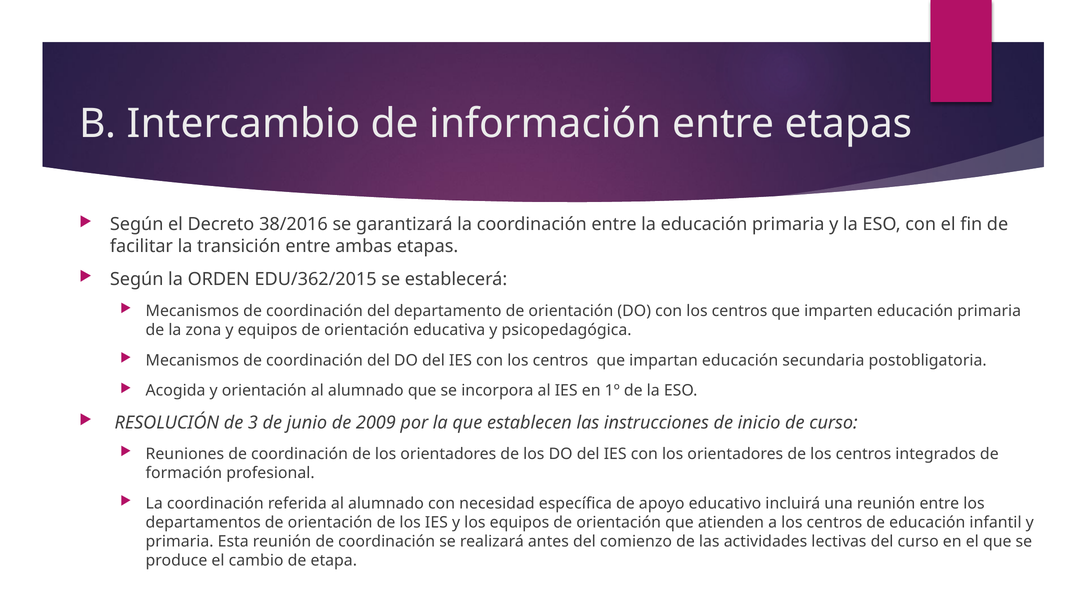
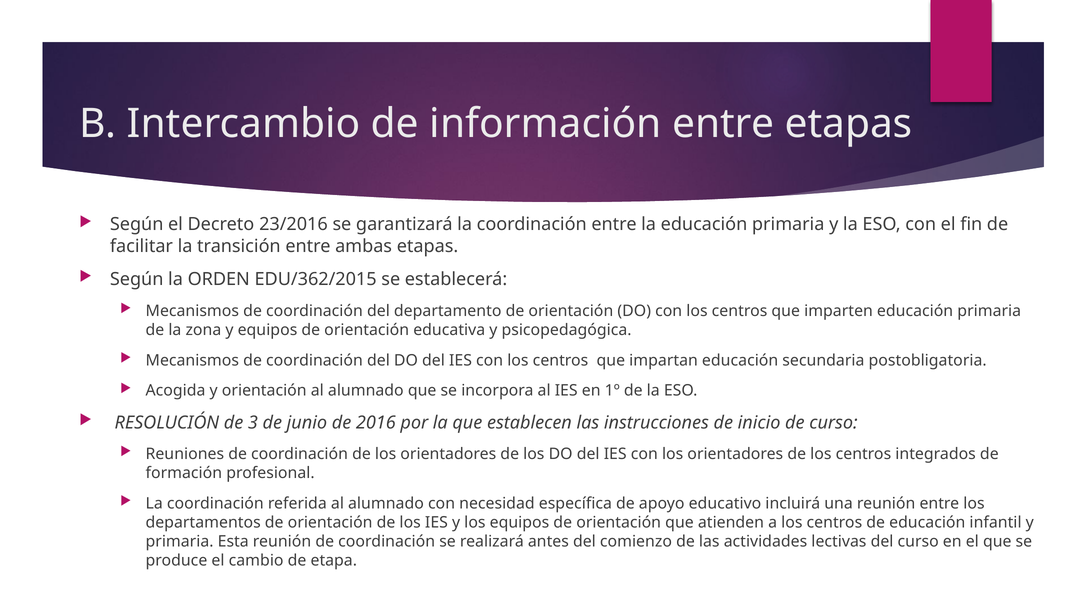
38/2016: 38/2016 -> 23/2016 (293, 224)
2009: 2009 -> 2016 (376, 422)
